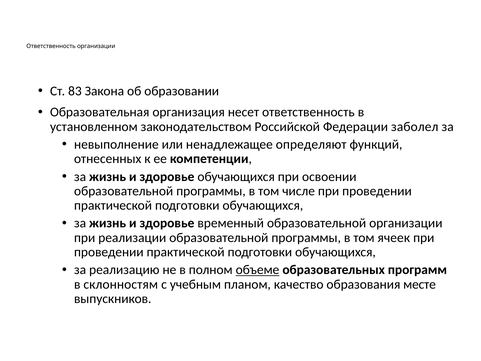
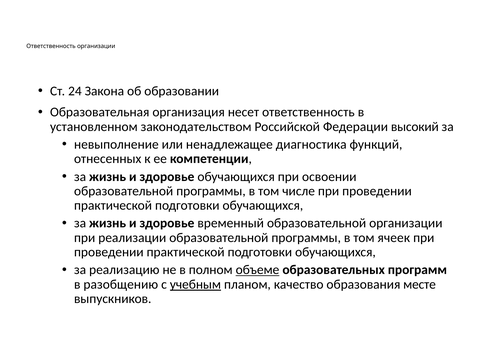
83: 83 -> 24 (75, 91)
заболел: заболел -> высокий (415, 127)
определяют: определяют -> диагностика (311, 144)
склонностям: склонностям -> разобщению (121, 284)
учебным underline: none -> present (195, 284)
